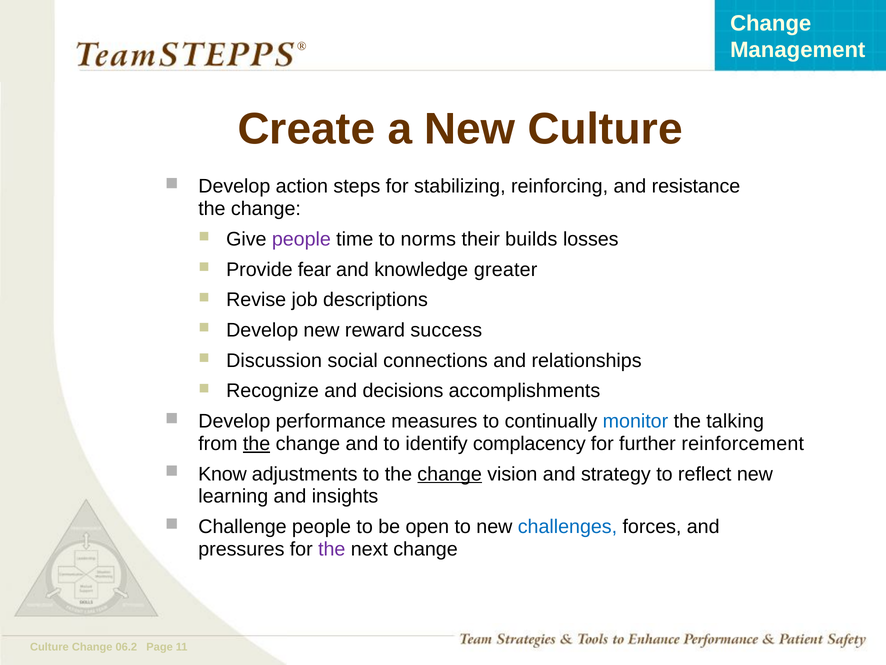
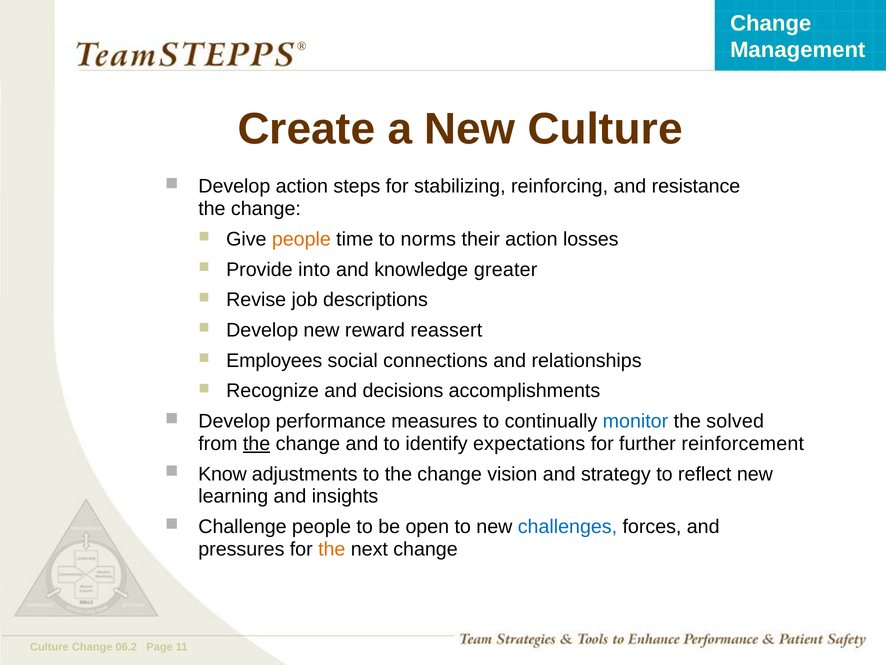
people colour: purple -> orange (301, 239)
their builds: builds -> action (531, 239)
fear: fear -> into (314, 269)
success: success -> reassert (446, 330)
Discussion: Discussion -> Employees (274, 360)
talking: talking -> solved (735, 421)
complacency: complacency -> expectations (529, 443)
change underline: present -> none (450, 474)
the colour: purple -> orange (332, 549)
